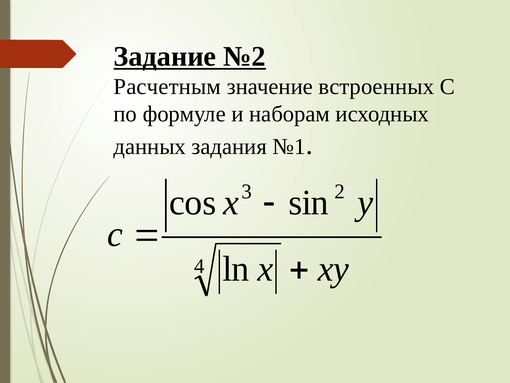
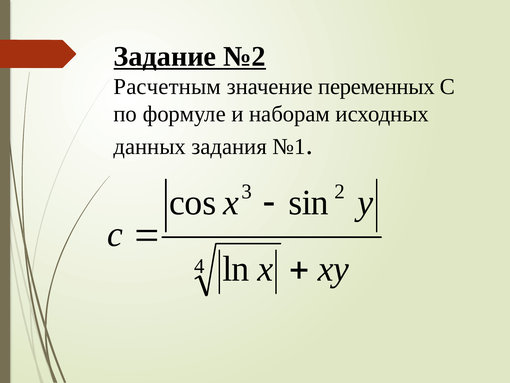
встроенных: встроенных -> переменных (376, 87)
